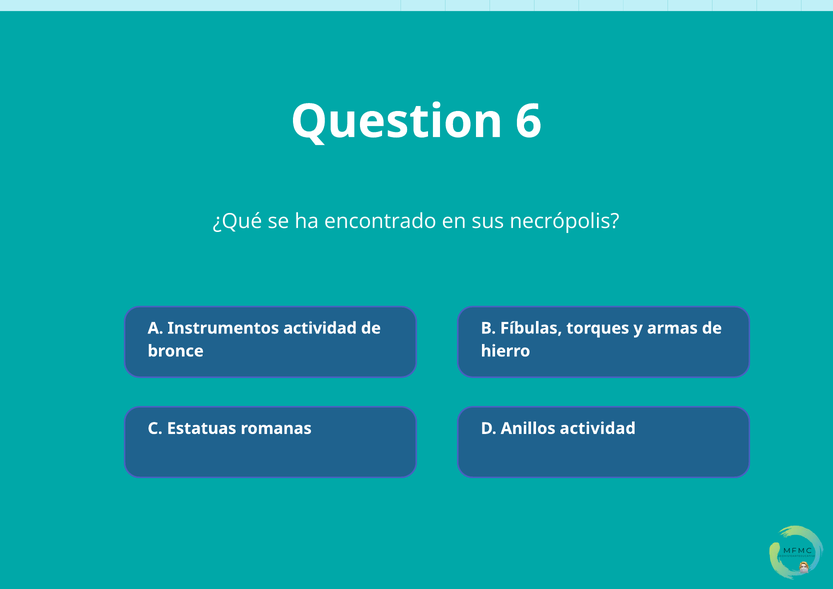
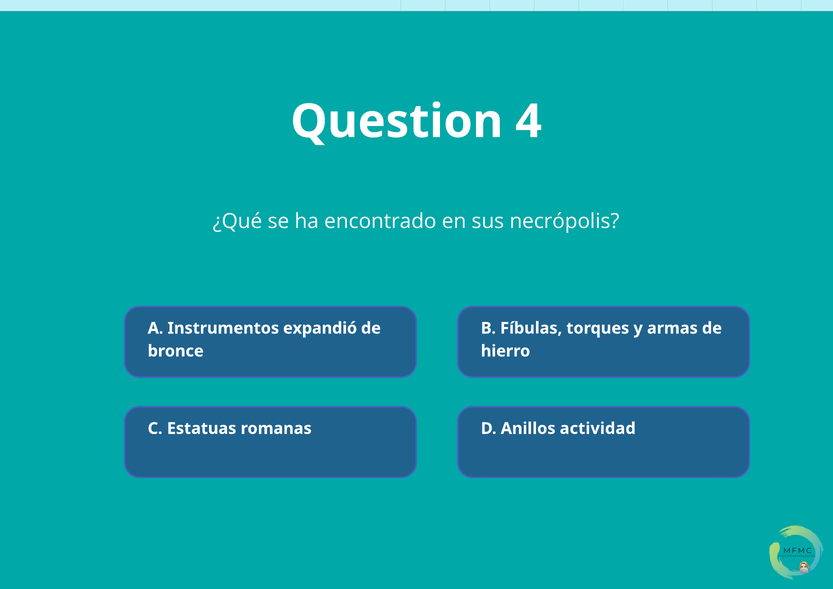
6: 6 -> 4 (529, 122)
Instrumentos actividad: actividad -> expandió (320, 328)
